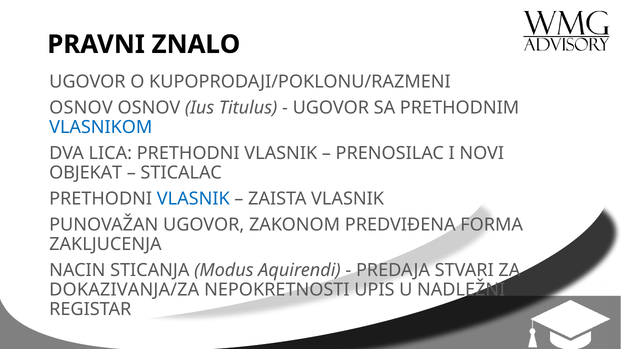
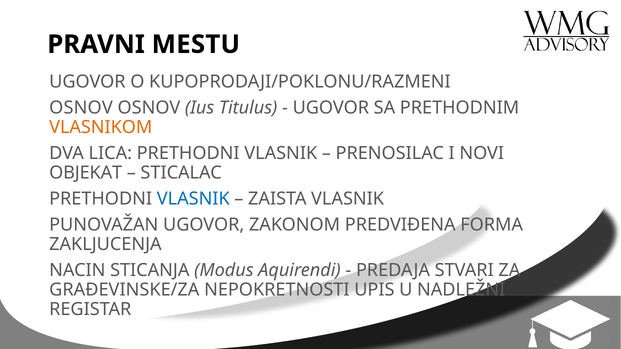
ZNALO: ZNALO -> MESTU (196, 44)
VLASNIKOM colour: blue -> orange (101, 127)
DOKAZIVANJA/ZA: DOKAZIVANJA/ZA -> GRAĐEVINSKE/ZA (124, 290)
